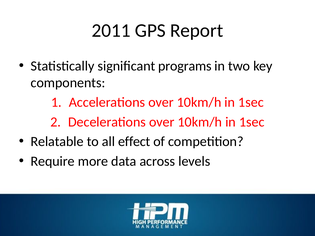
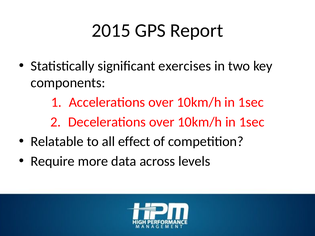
2011: 2011 -> 2015 (111, 30)
programs: programs -> exercises (185, 66)
